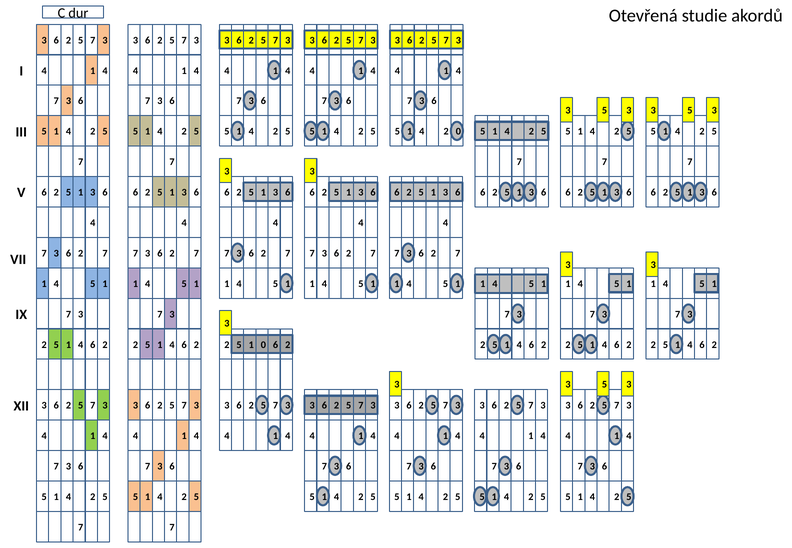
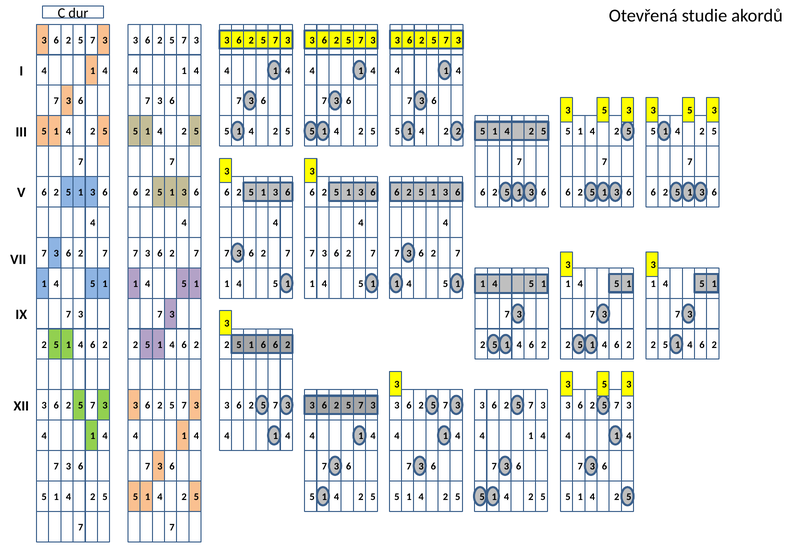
2 0: 0 -> 2 (458, 132)
1 0: 0 -> 6 (263, 345)
